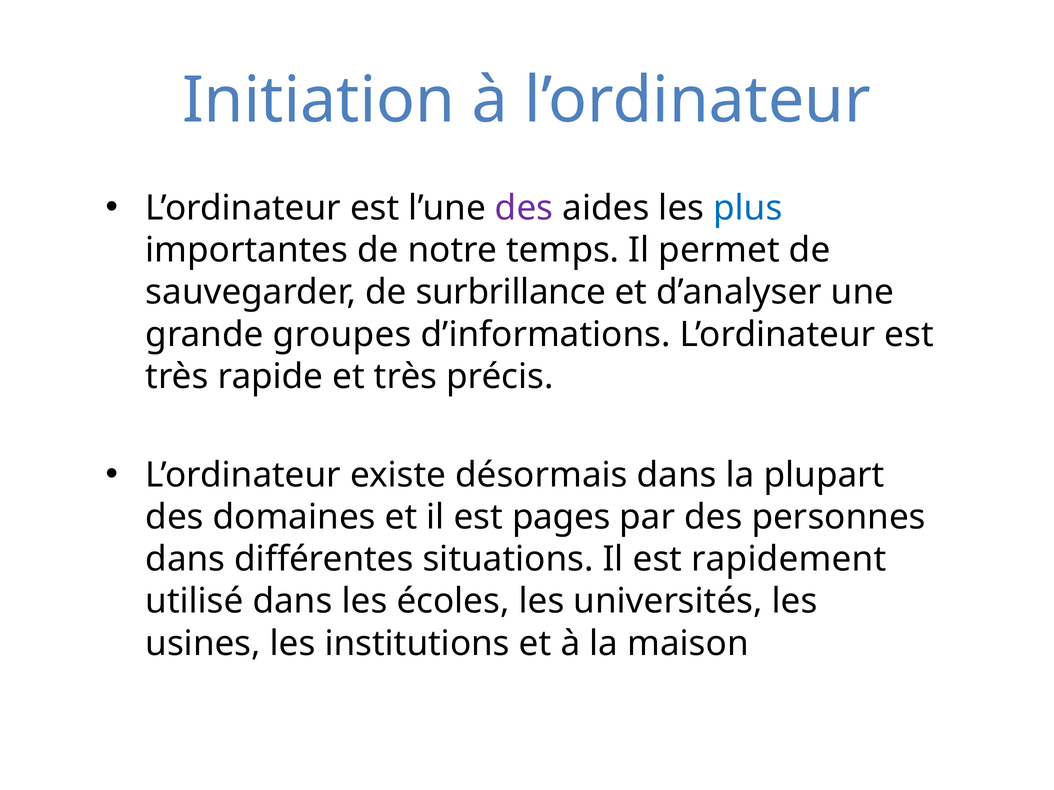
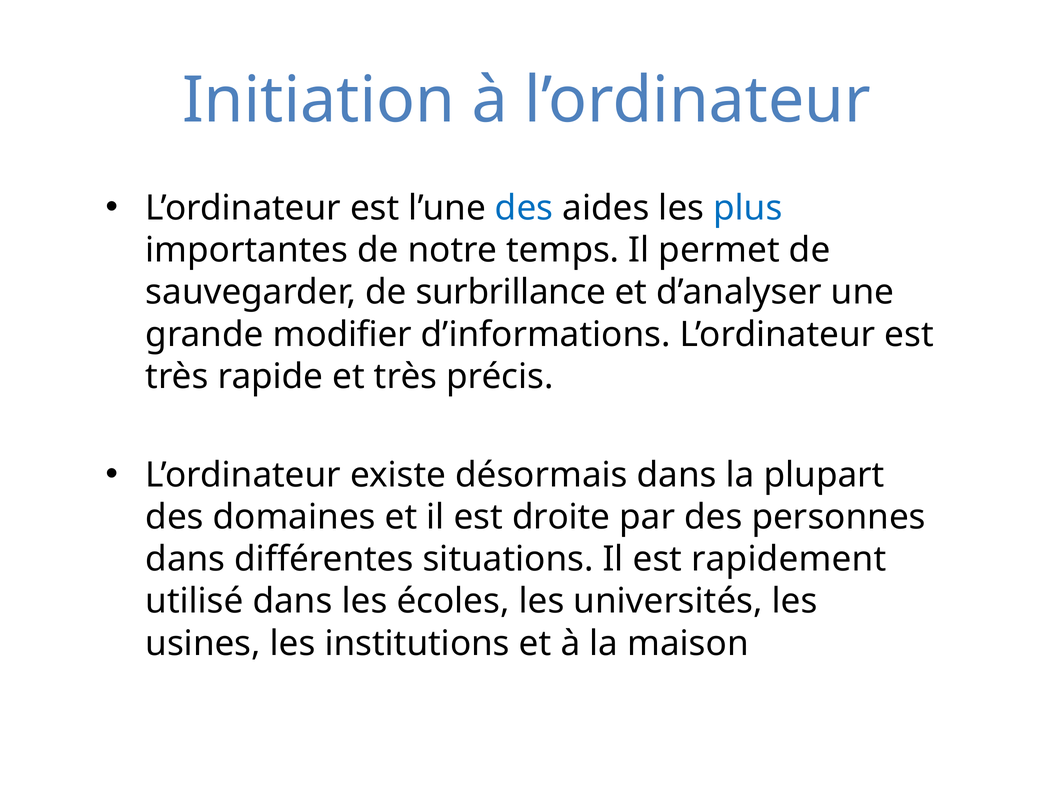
des colour: purple -> blue (524, 208)
groupes: groupes -> modifier (342, 335)
pages: pages -> droite (561, 517)
